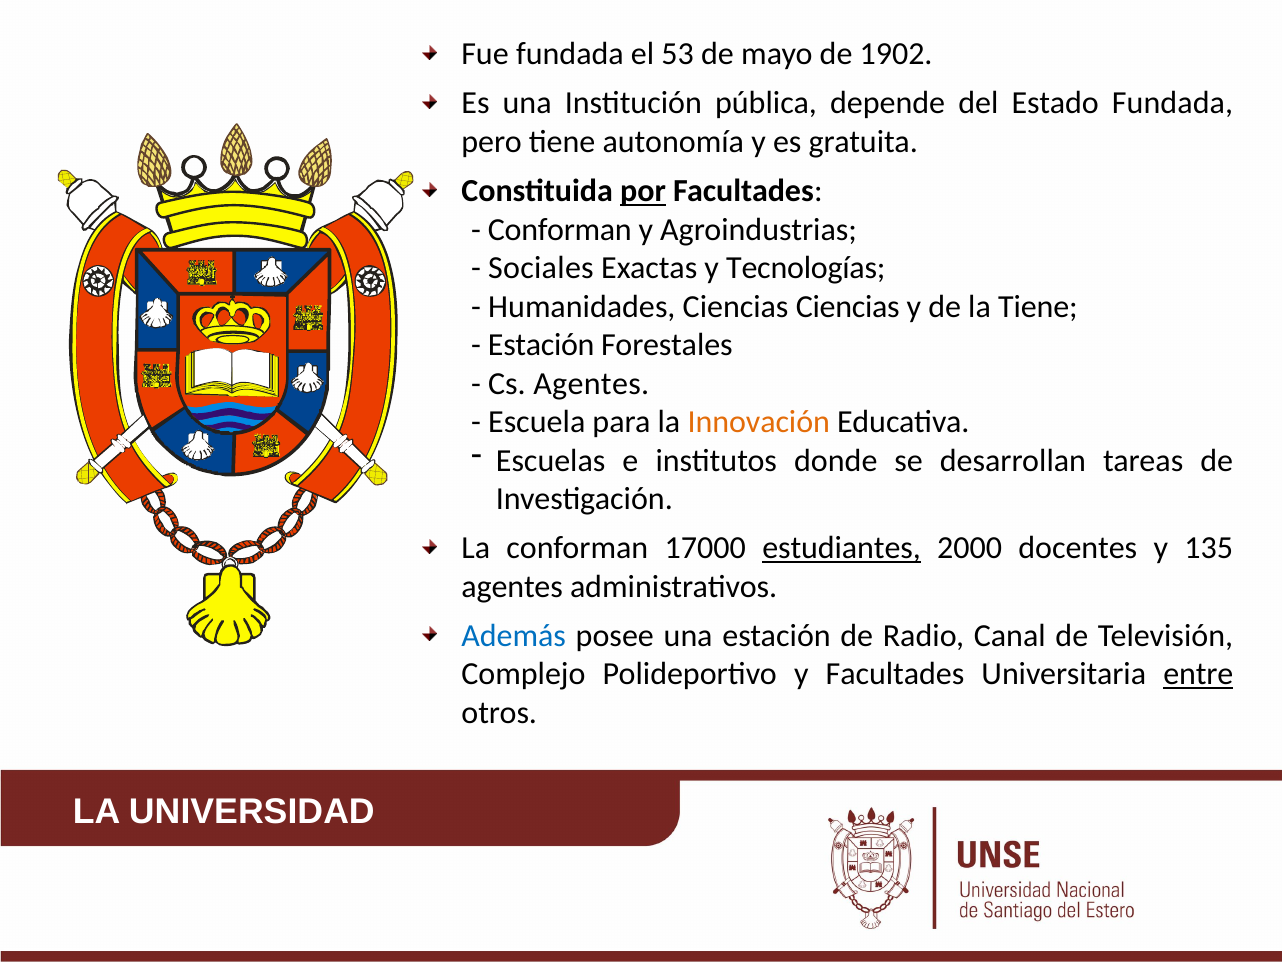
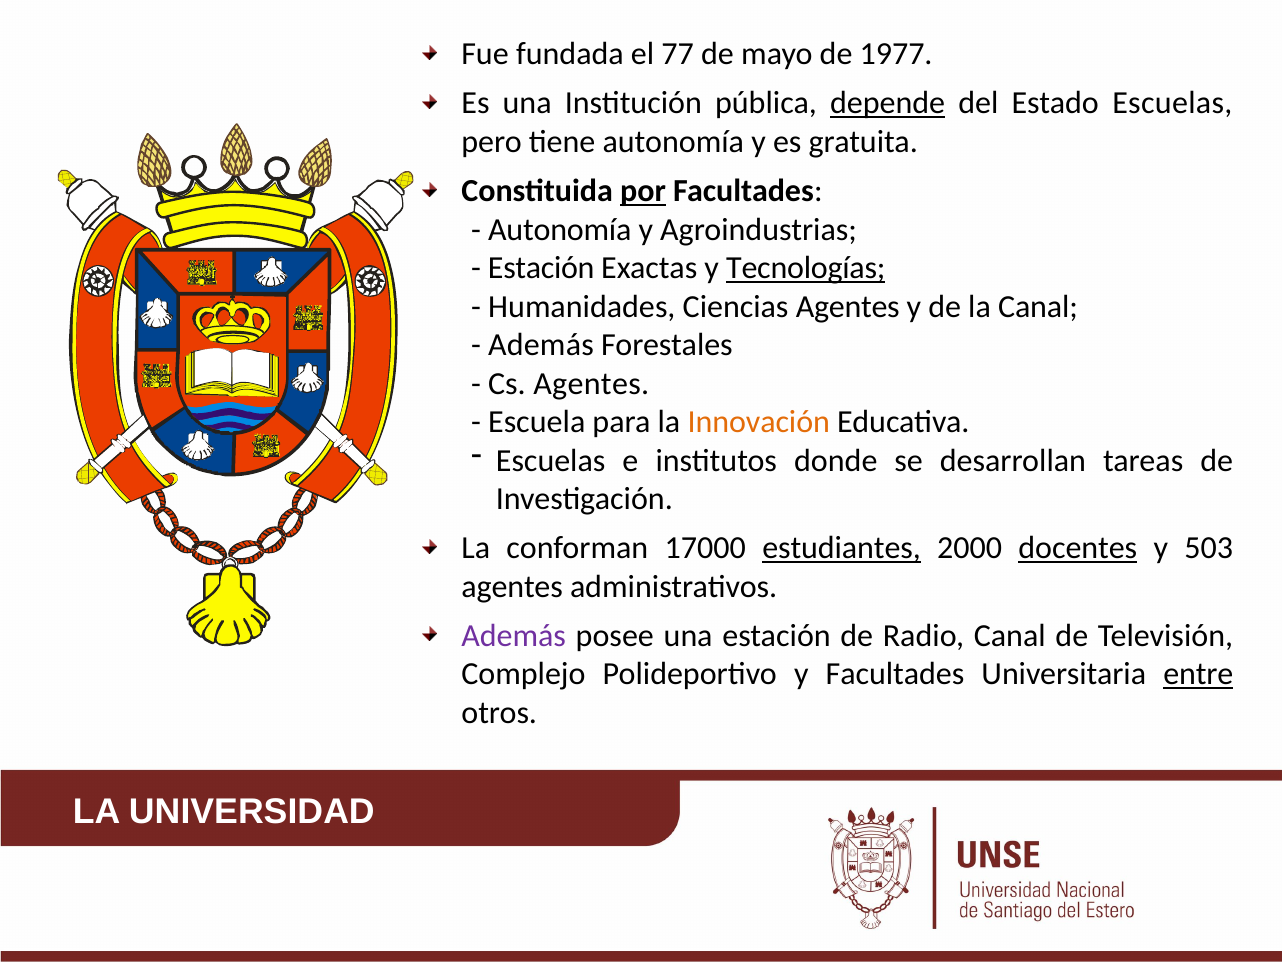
53: 53 -> 77 (678, 54)
1902: 1902 -> 1977 (896, 54)
depende underline: none -> present (888, 103)
Estado Fundada: Fundada -> Escuelas (1172, 103)
Conforman: Conforman -> Autonomía (560, 229)
Sociales: Sociales -> Estación (541, 268)
Tecnologías underline: none -> present (806, 268)
Ciencias Ciencias: Ciencias -> Agentes (848, 306)
la Tiene: Tiene -> Canal (1038, 306)
Estación: Estación -> Además (541, 345)
docentes underline: none -> present (1078, 548)
135: 135 -> 503 (1209, 548)
Además colour: blue -> purple (514, 635)
